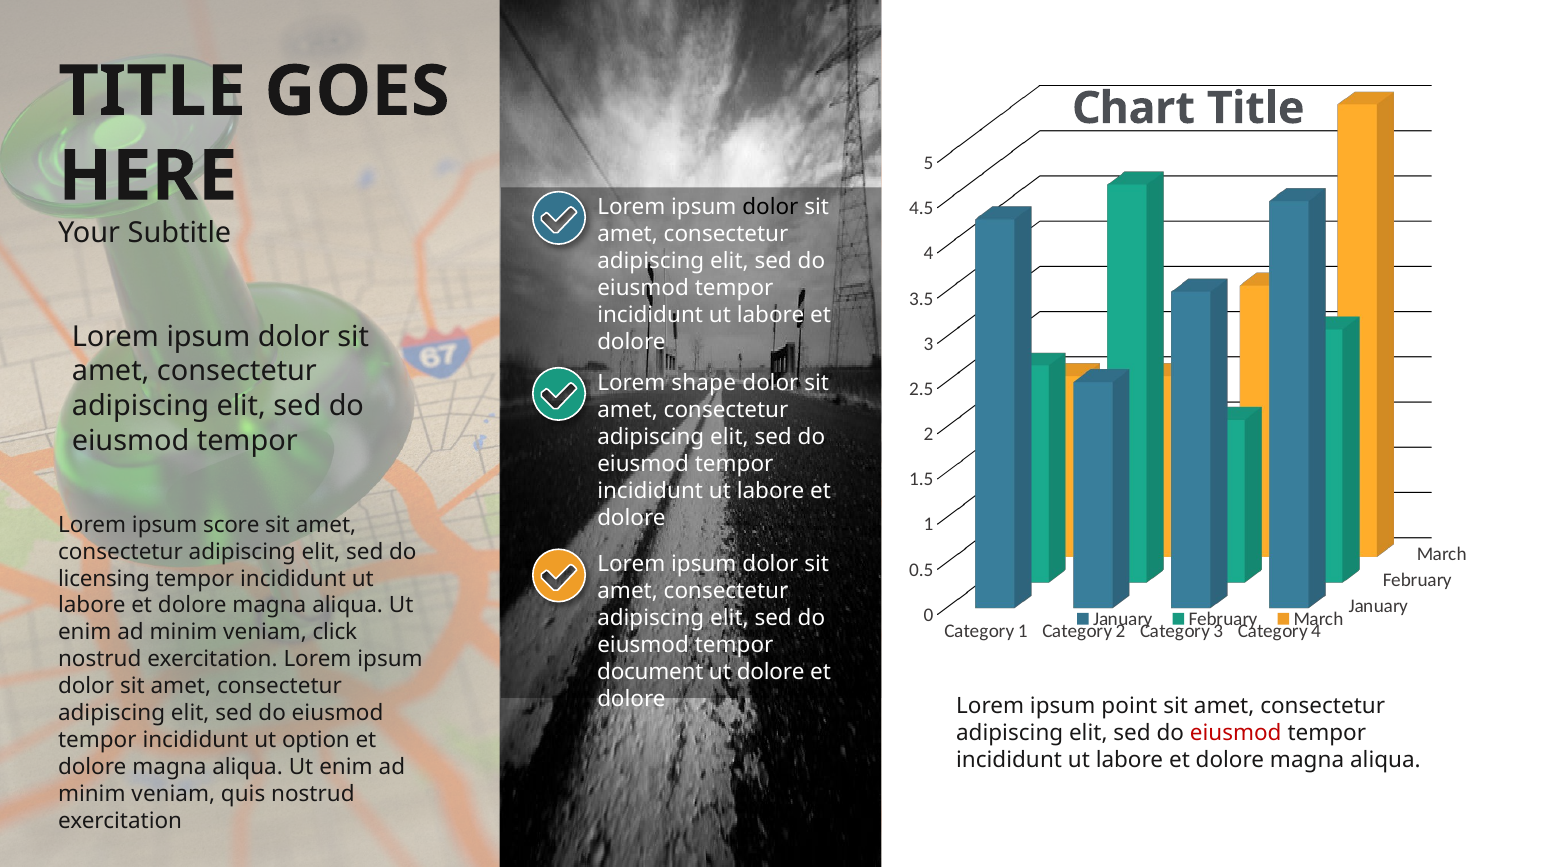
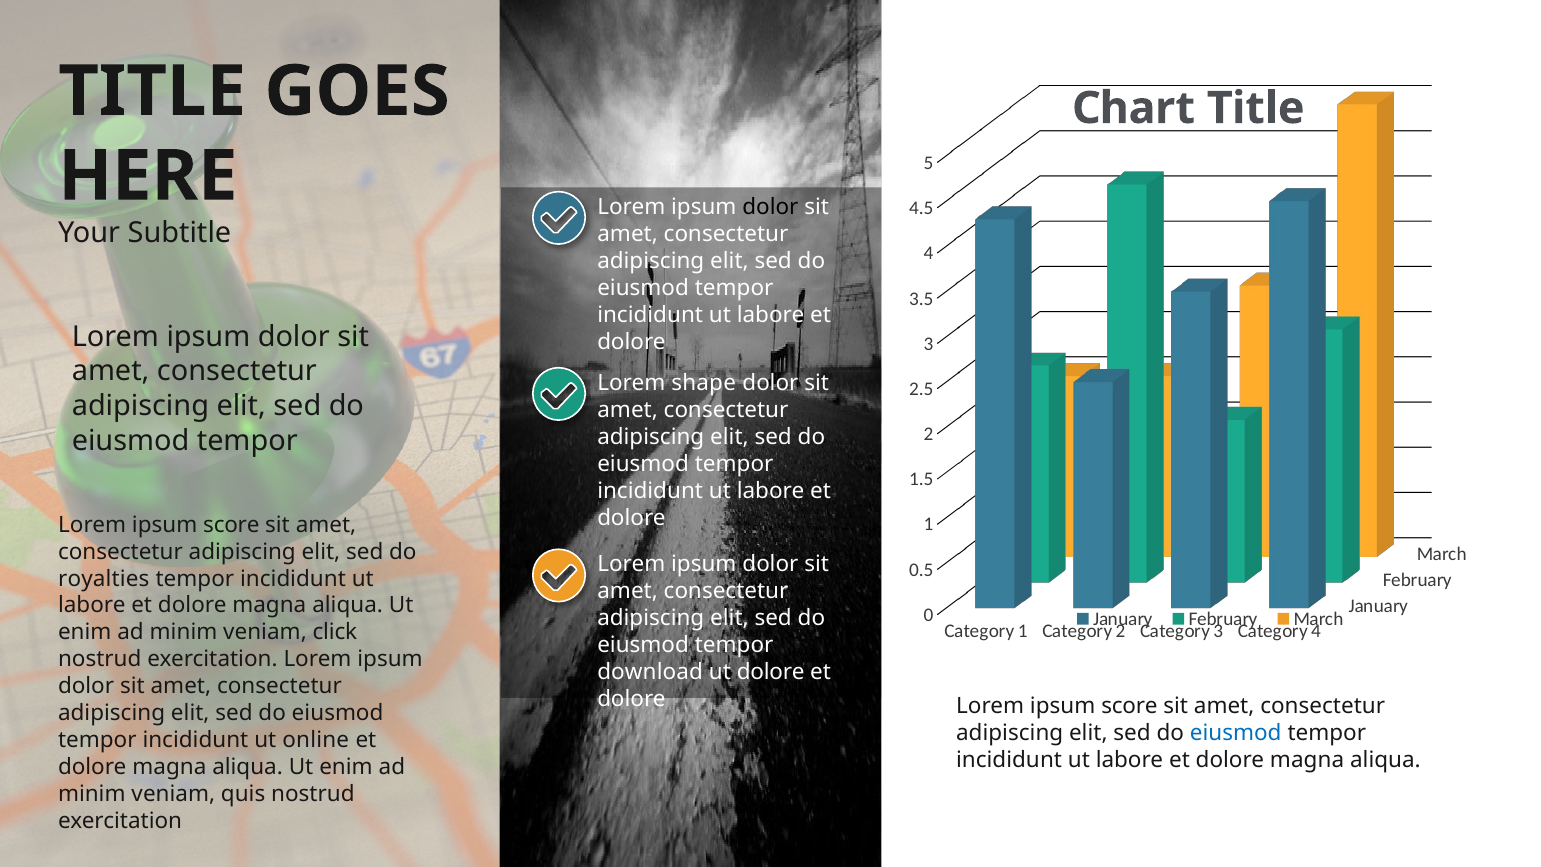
licensing: licensing -> royalties (104, 578)
document: document -> download (650, 672)
point: point -> score (1129, 706)
eiusmod colour: red -> blue (1236, 733)
option: option -> online (316, 740)
